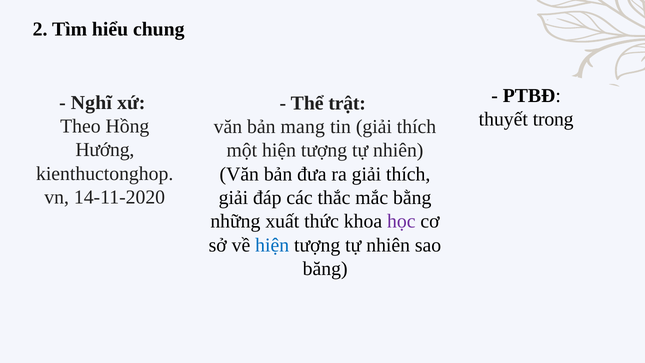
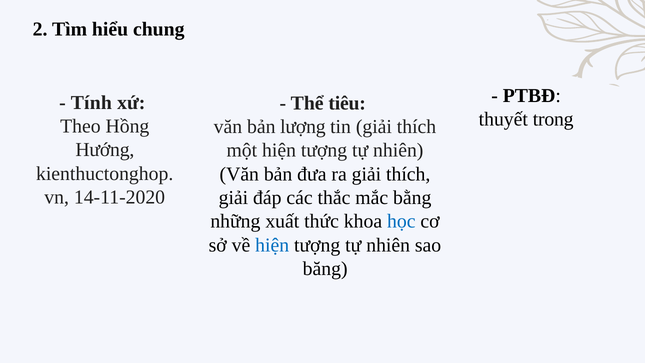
Nghĩ: Nghĩ -> Tính (91, 103)
trật: trật -> tiêu (347, 103)
mang: mang -> lượng (303, 127)
học colour: purple -> blue (401, 221)
